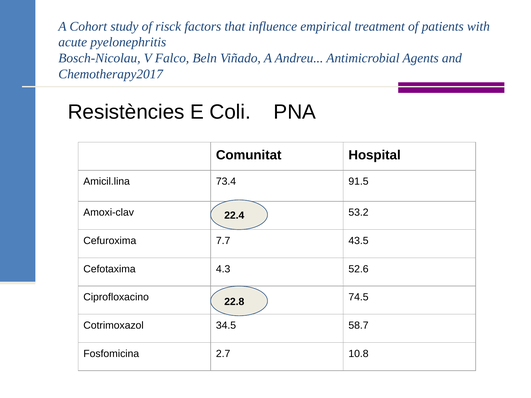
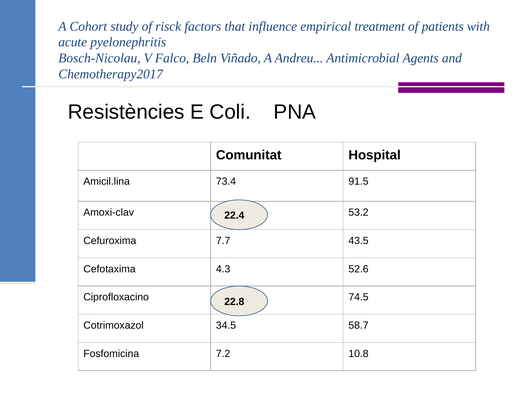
2.7: 2.7 -> 7.2 (223, 354)
